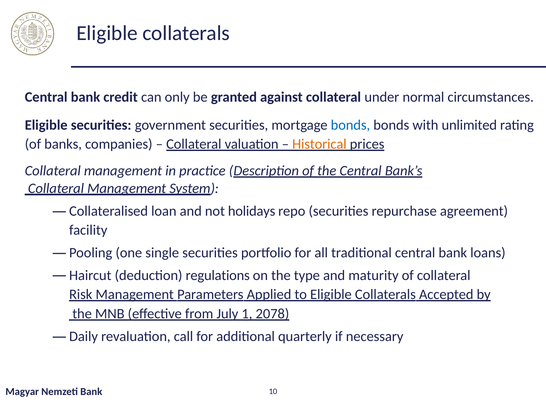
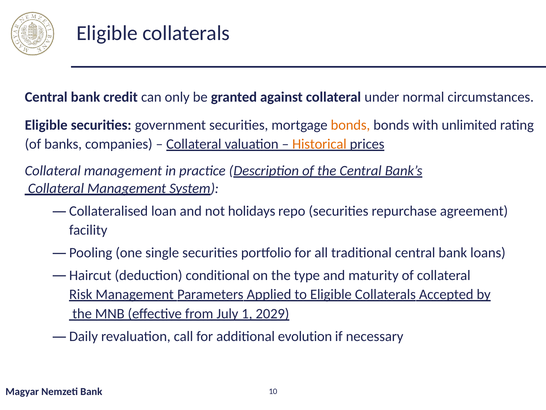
bonds colour: blue -> orange (350, 125)
regulations: regulations -> conditional (218, 275)
2078: 2078 -> 2029 (272, 313)
quarterly: quarterly -> evolution (305, 336)
